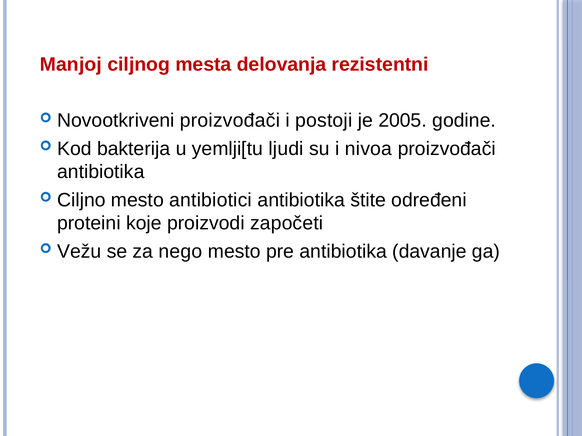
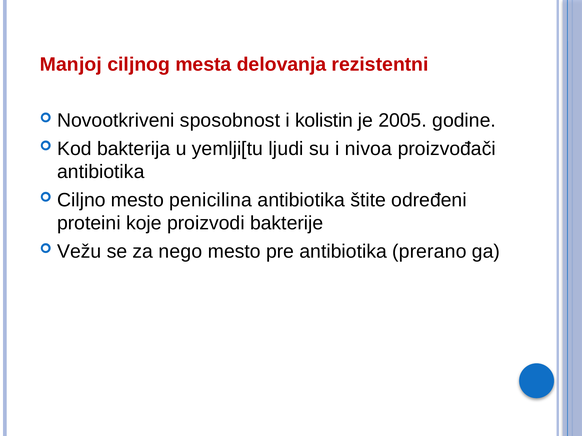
Novootkriveni proizvođači: proizvođači -> sposobnost (230, 121)
postoji: postoji -> kolistin (324, 121)
antibiotici: antibiotici -> penicilina (211, 200)
započeti: započeti -> bakterije (287, 223)
davanje: davanje -> prerano (429, 252)
